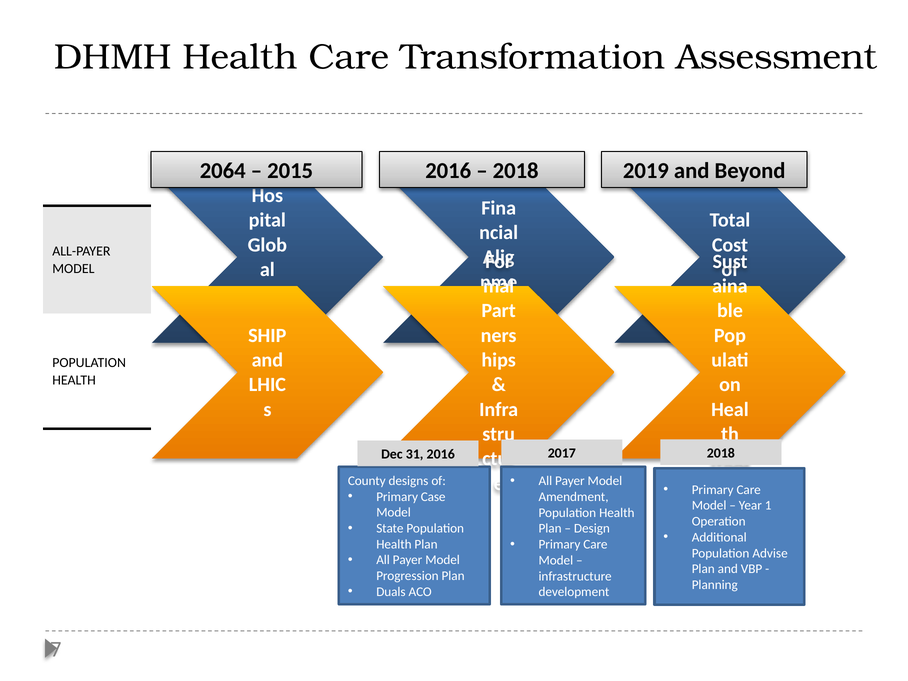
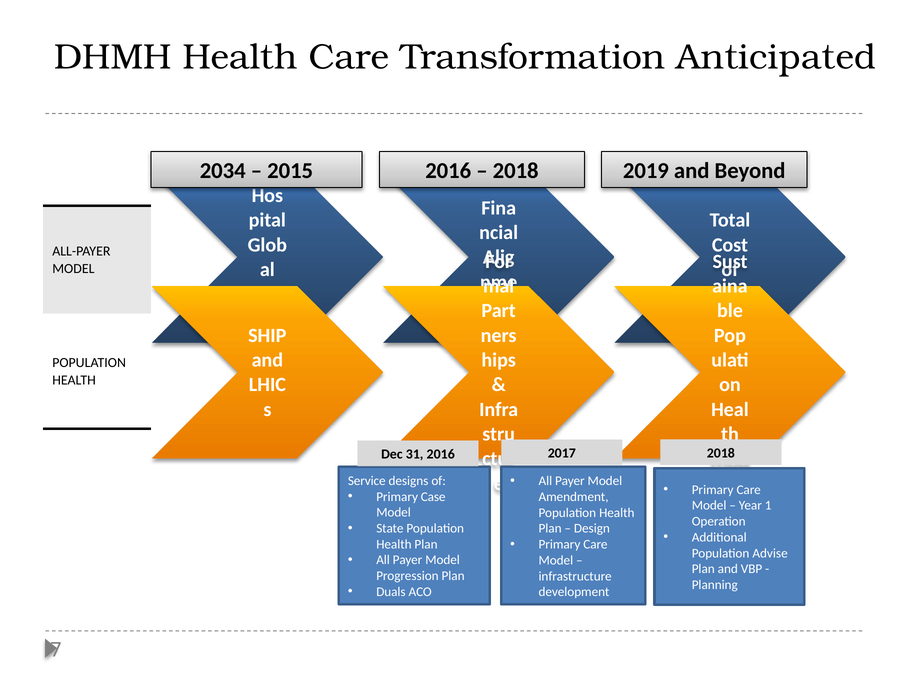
Assessment: Assessment -> Anticipated (776, 57)
2064: 2064 -> 2034 (223, 171)
County: County -> Service (367, 481)
